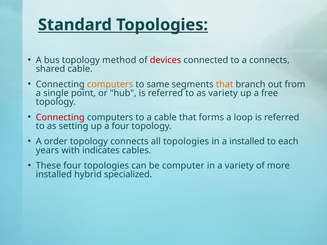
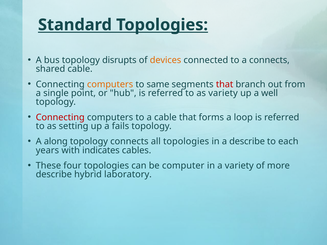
method: method -> disrupts (119, 60)
devices colour: red -> orange (166, 60)
that colour: orange -> red (225, 84)
free: free -> well (270, 93)
a four: four -> fails (120, 126)
order: order -> along (56, 142)
a installed: installed -> describe (247, 142)
installed: installed -> describe (54, 175)
specialized: specialized -> laboratory (128, 175)
